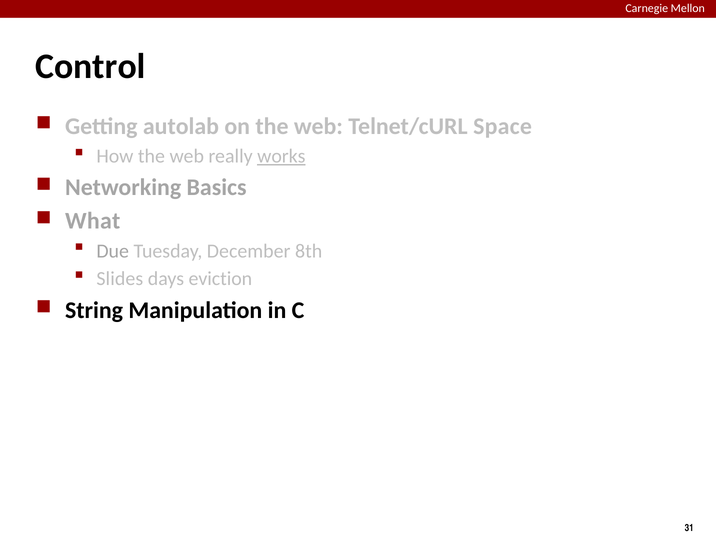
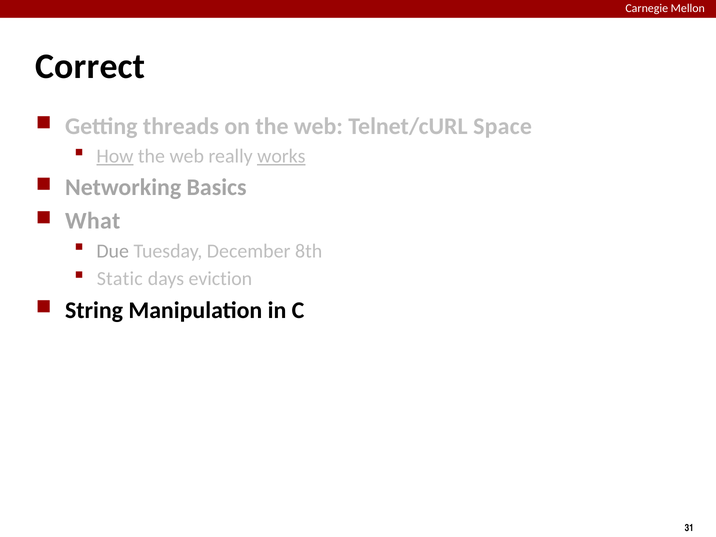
Control: Control -> Correct (90, 66)
autolab: autolab -> threads (181, 126)
How underline: none -> present (115, 156)
Slides: Slides -> Static (120, 279)
